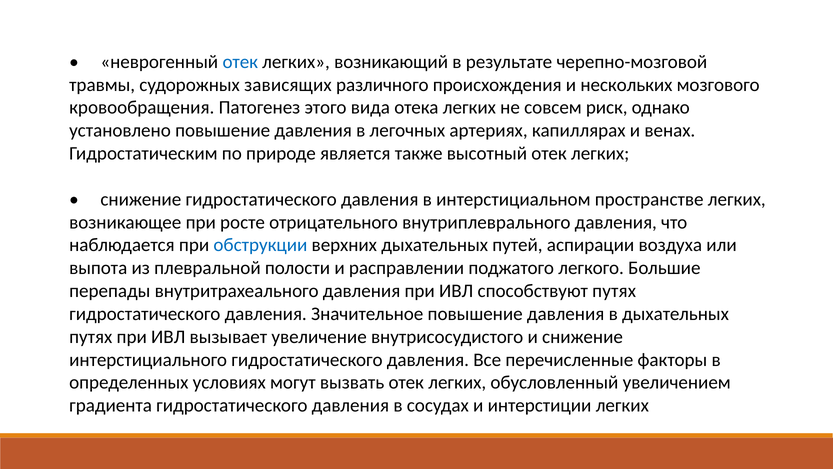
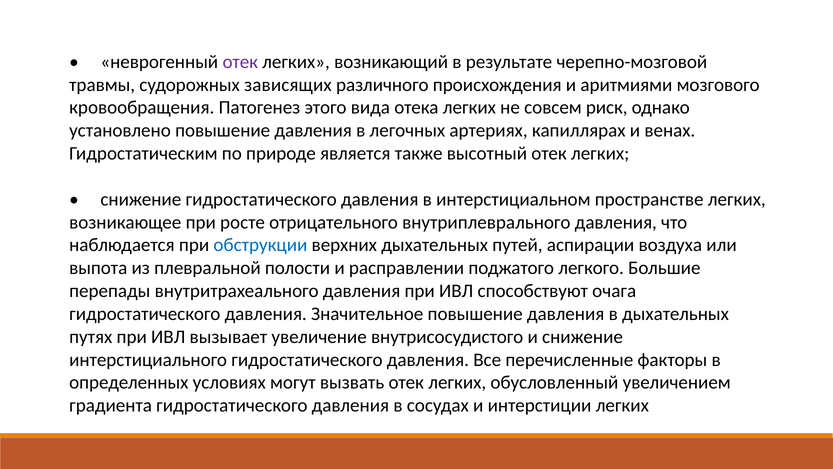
отек colour: blue -> purple (240, 62)
нескольких: нескольких -> аритмиями (626, 85)
способствуют путях: путях -> очага (614, 291)
